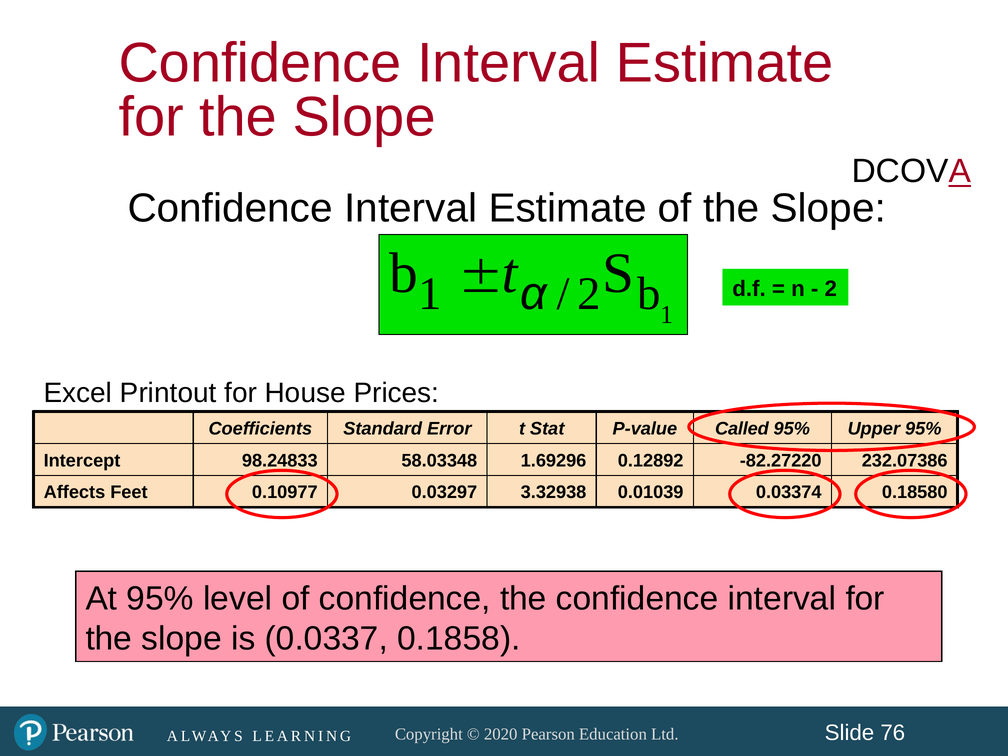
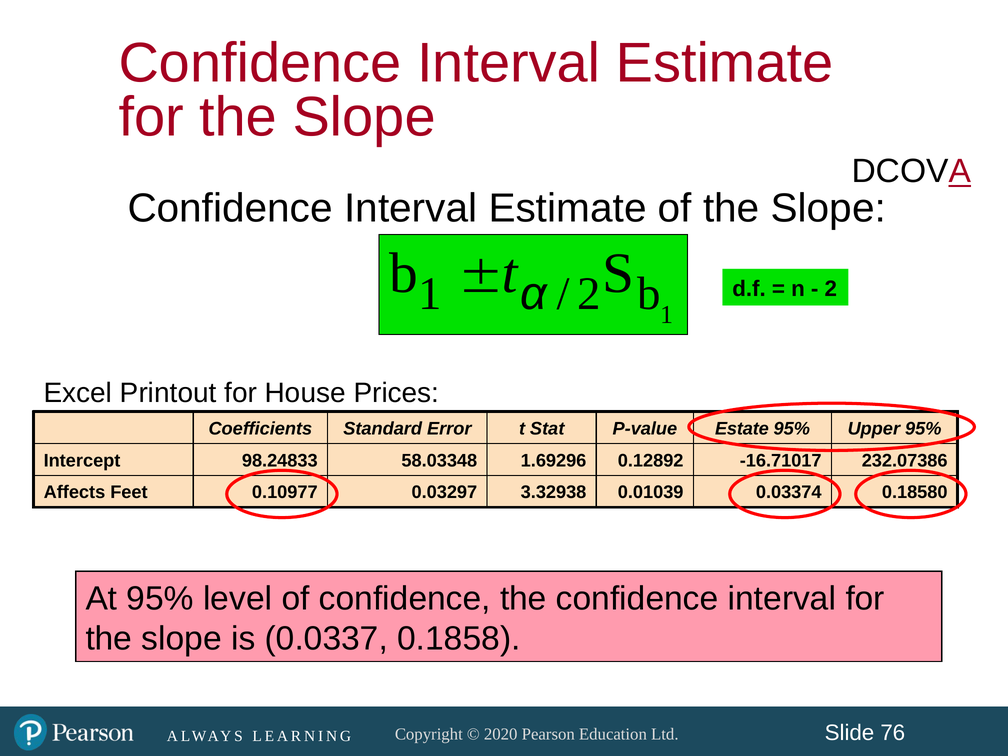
Called: Called -> Estate (742, 429)
-82.27220: -82.27220 -> -16.71017 (781, 461)
